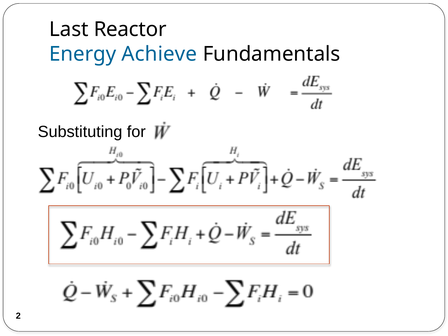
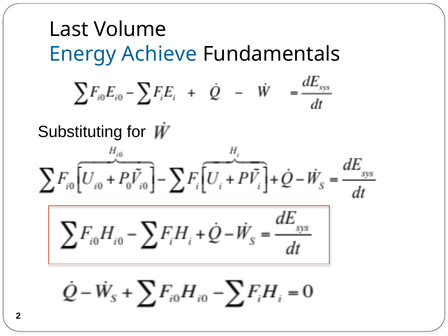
Reactor: Reactor -> Volume (130, 29)
